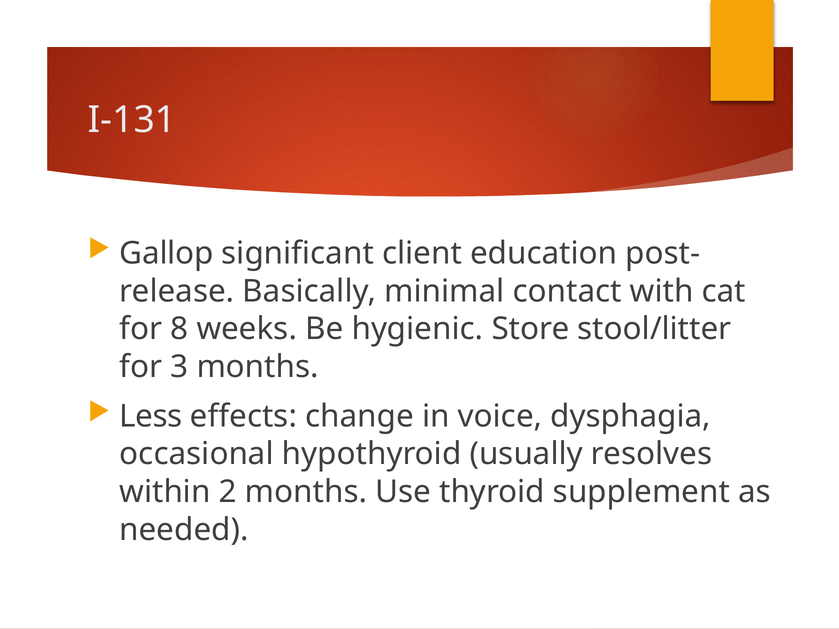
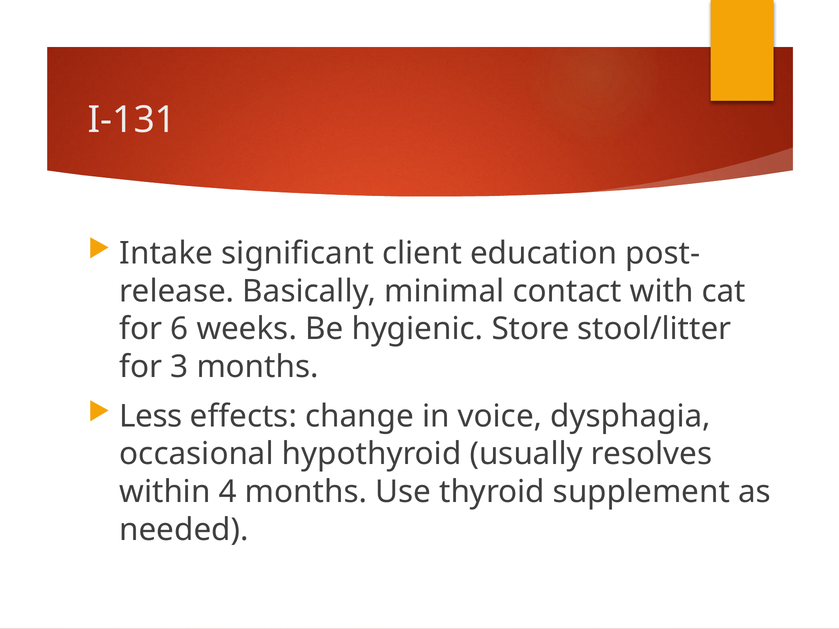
Gallop: Gallop -> Intake (166, 254)
8: 8 -> 6 (179, 329)
2: 2 -> 4 (228, 492)
